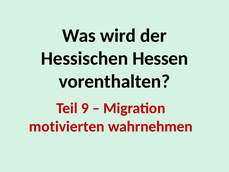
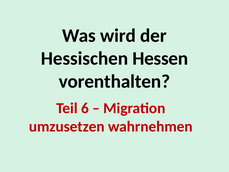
9: 9 -> 6 (85, 108)
motivierten: motivierten -> umzusetzen (67, 126)
